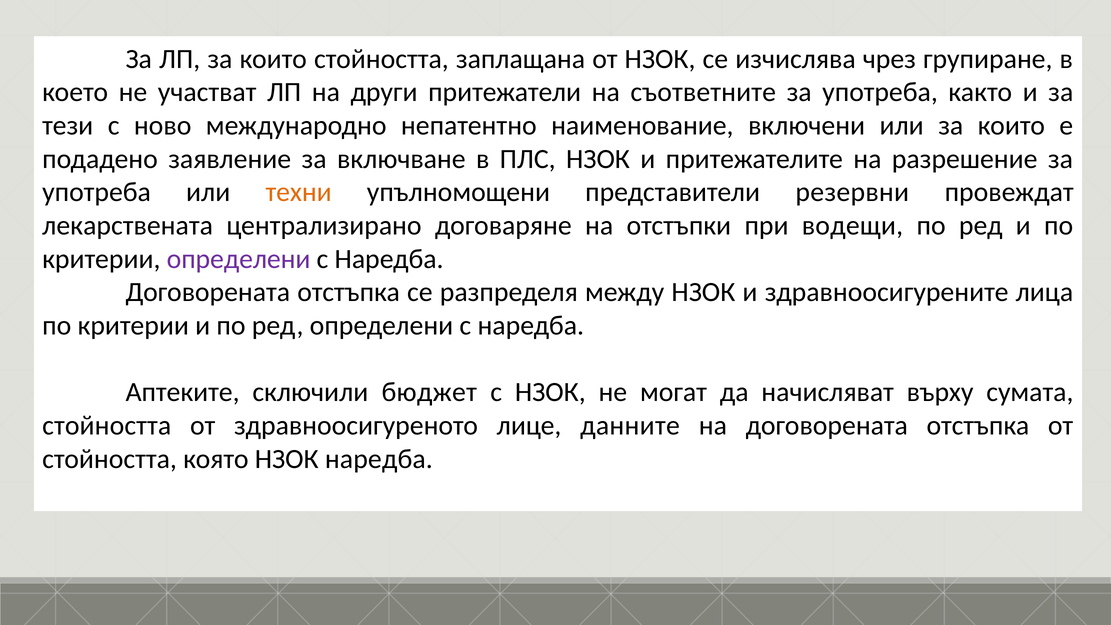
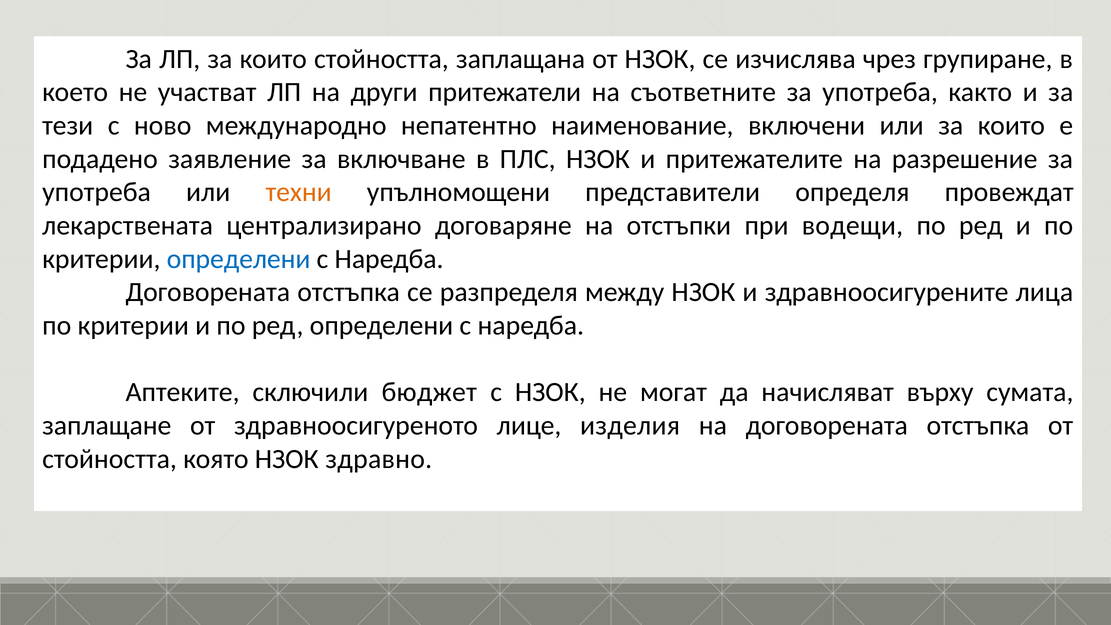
резервни: резервни -> определя (852, 192)
определени colour: purple -> blue (239, 259)
стойността: стойността -> заплащане (107, 426)
данните: данните -> изделия (630, 426)
НЗОК наредба: наредба -> здравно (379, 459)
